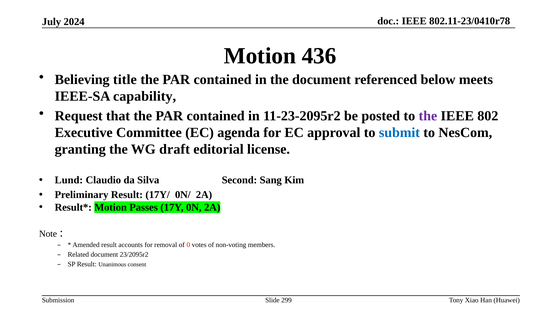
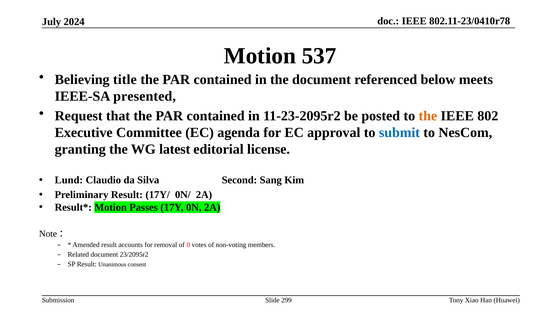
436: 436 -> 537 (319, 56)
capability: capability -> presented (145, 96)
the colour: purple -> orange (428, 116)
draft: draft -> latest (175, 149)
